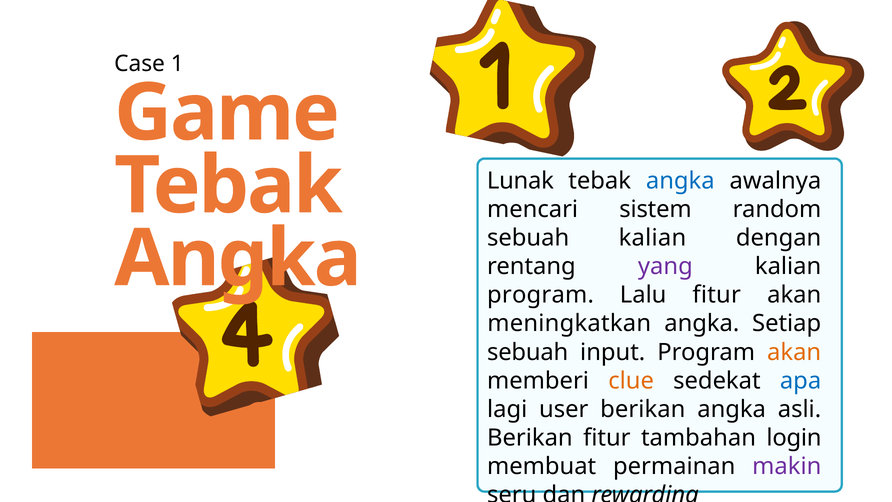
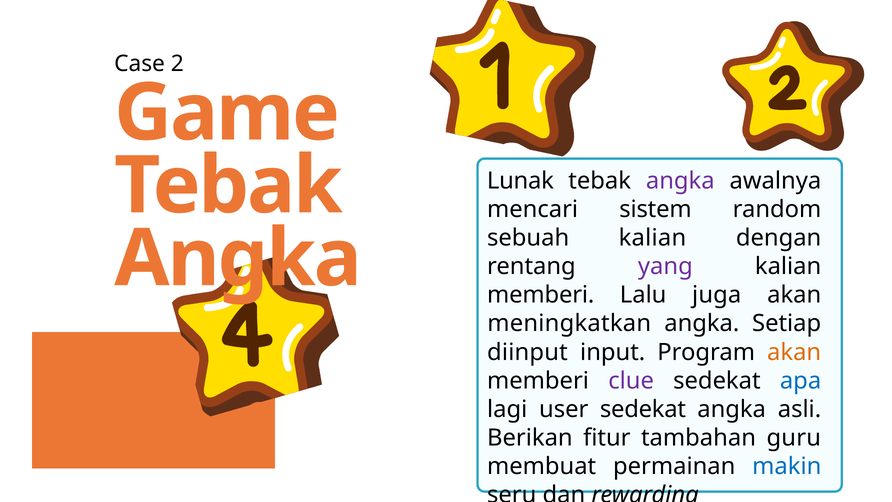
1: 1 -> 2 (177, 64)
angka colour: blue -> purple (680, 181)
program: program -> memberi (541, 295)
Lalu fitur: fitur -> juga (717, 295)
sebuah: sebuah -> diinput (527, 352)
clue colour: orange -> purple (631, 381)
user berikan: berikan -> sedekat (643, 409)
login: login -> guru (794, 438)
makin colour: purple -> blue (787, 466)
